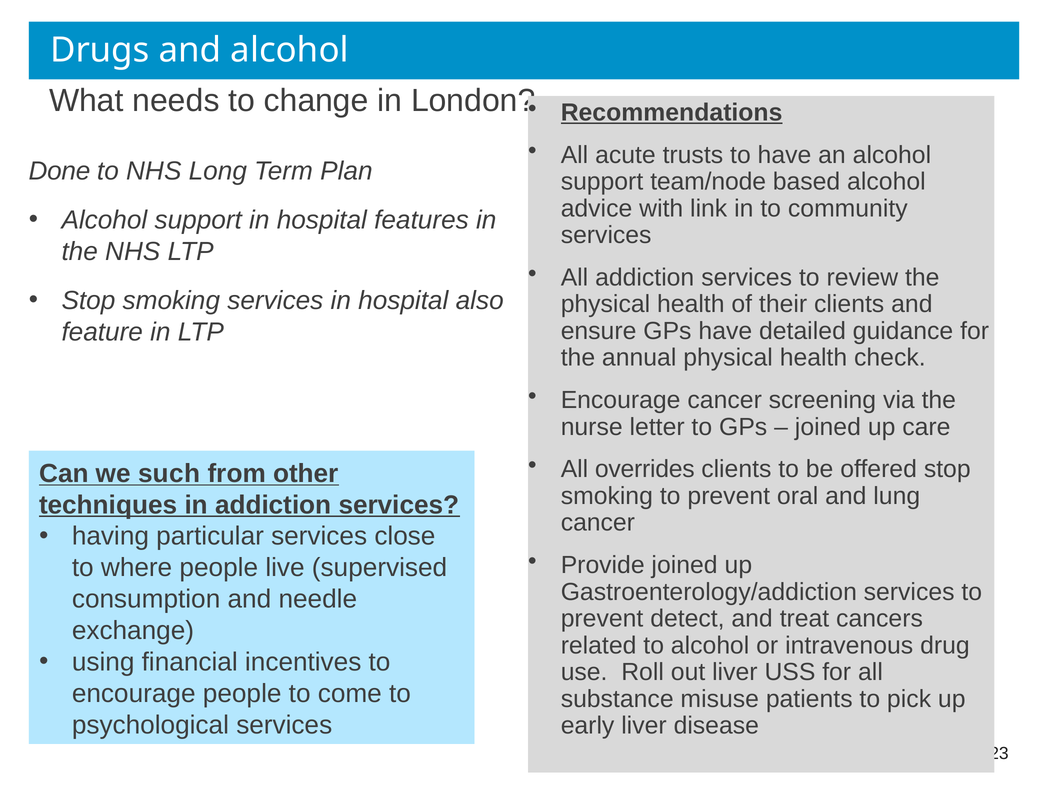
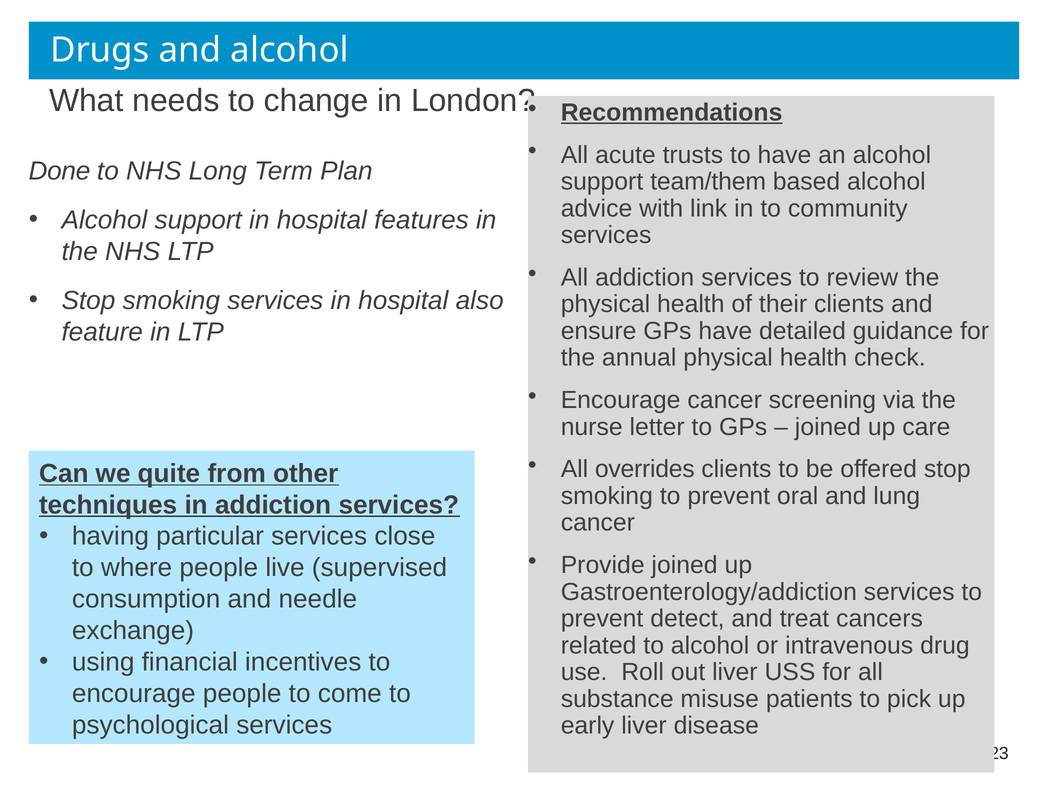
team/node: team/node -> team/them (708, 182)
such: such -> quite (169, 473)
